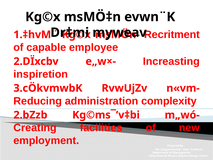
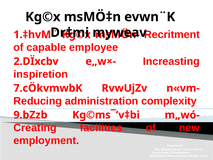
3.cÖkvmwbK: 3.cÖkvmwbK -> 7.cÖkvmwbK (48, 88)
2.bZzb: 2.bZzb -> 9.bZzb (30, 115)
